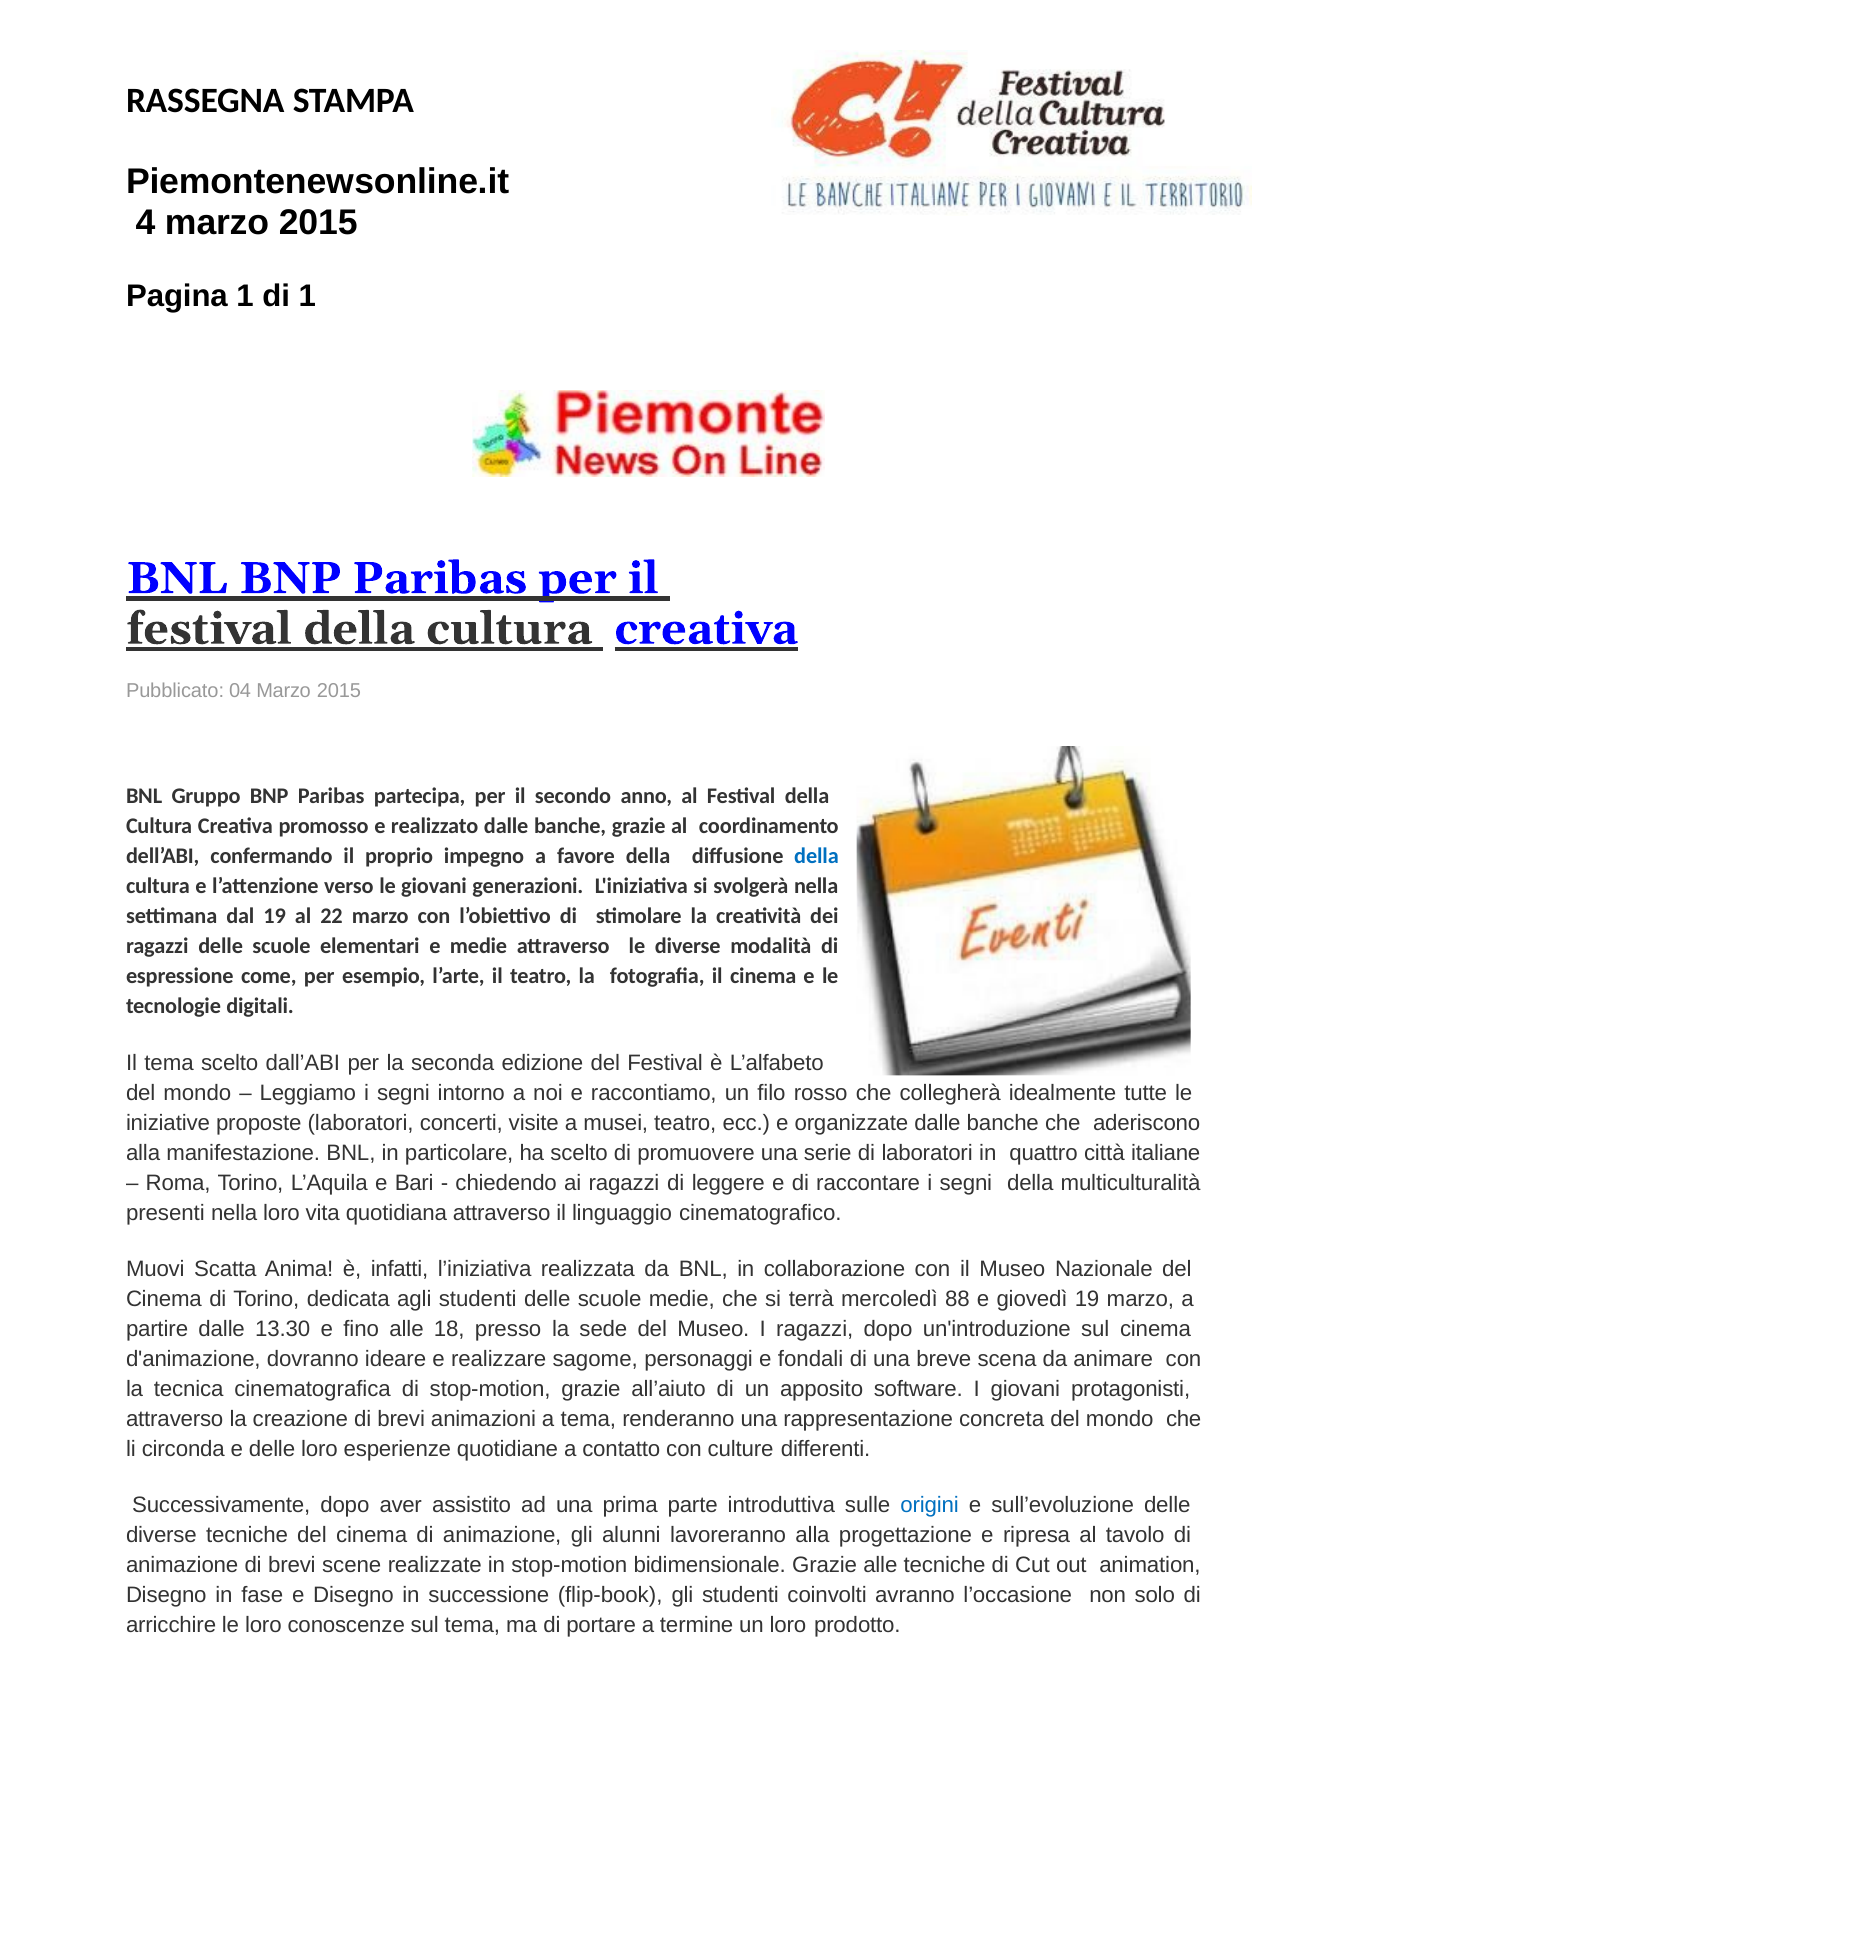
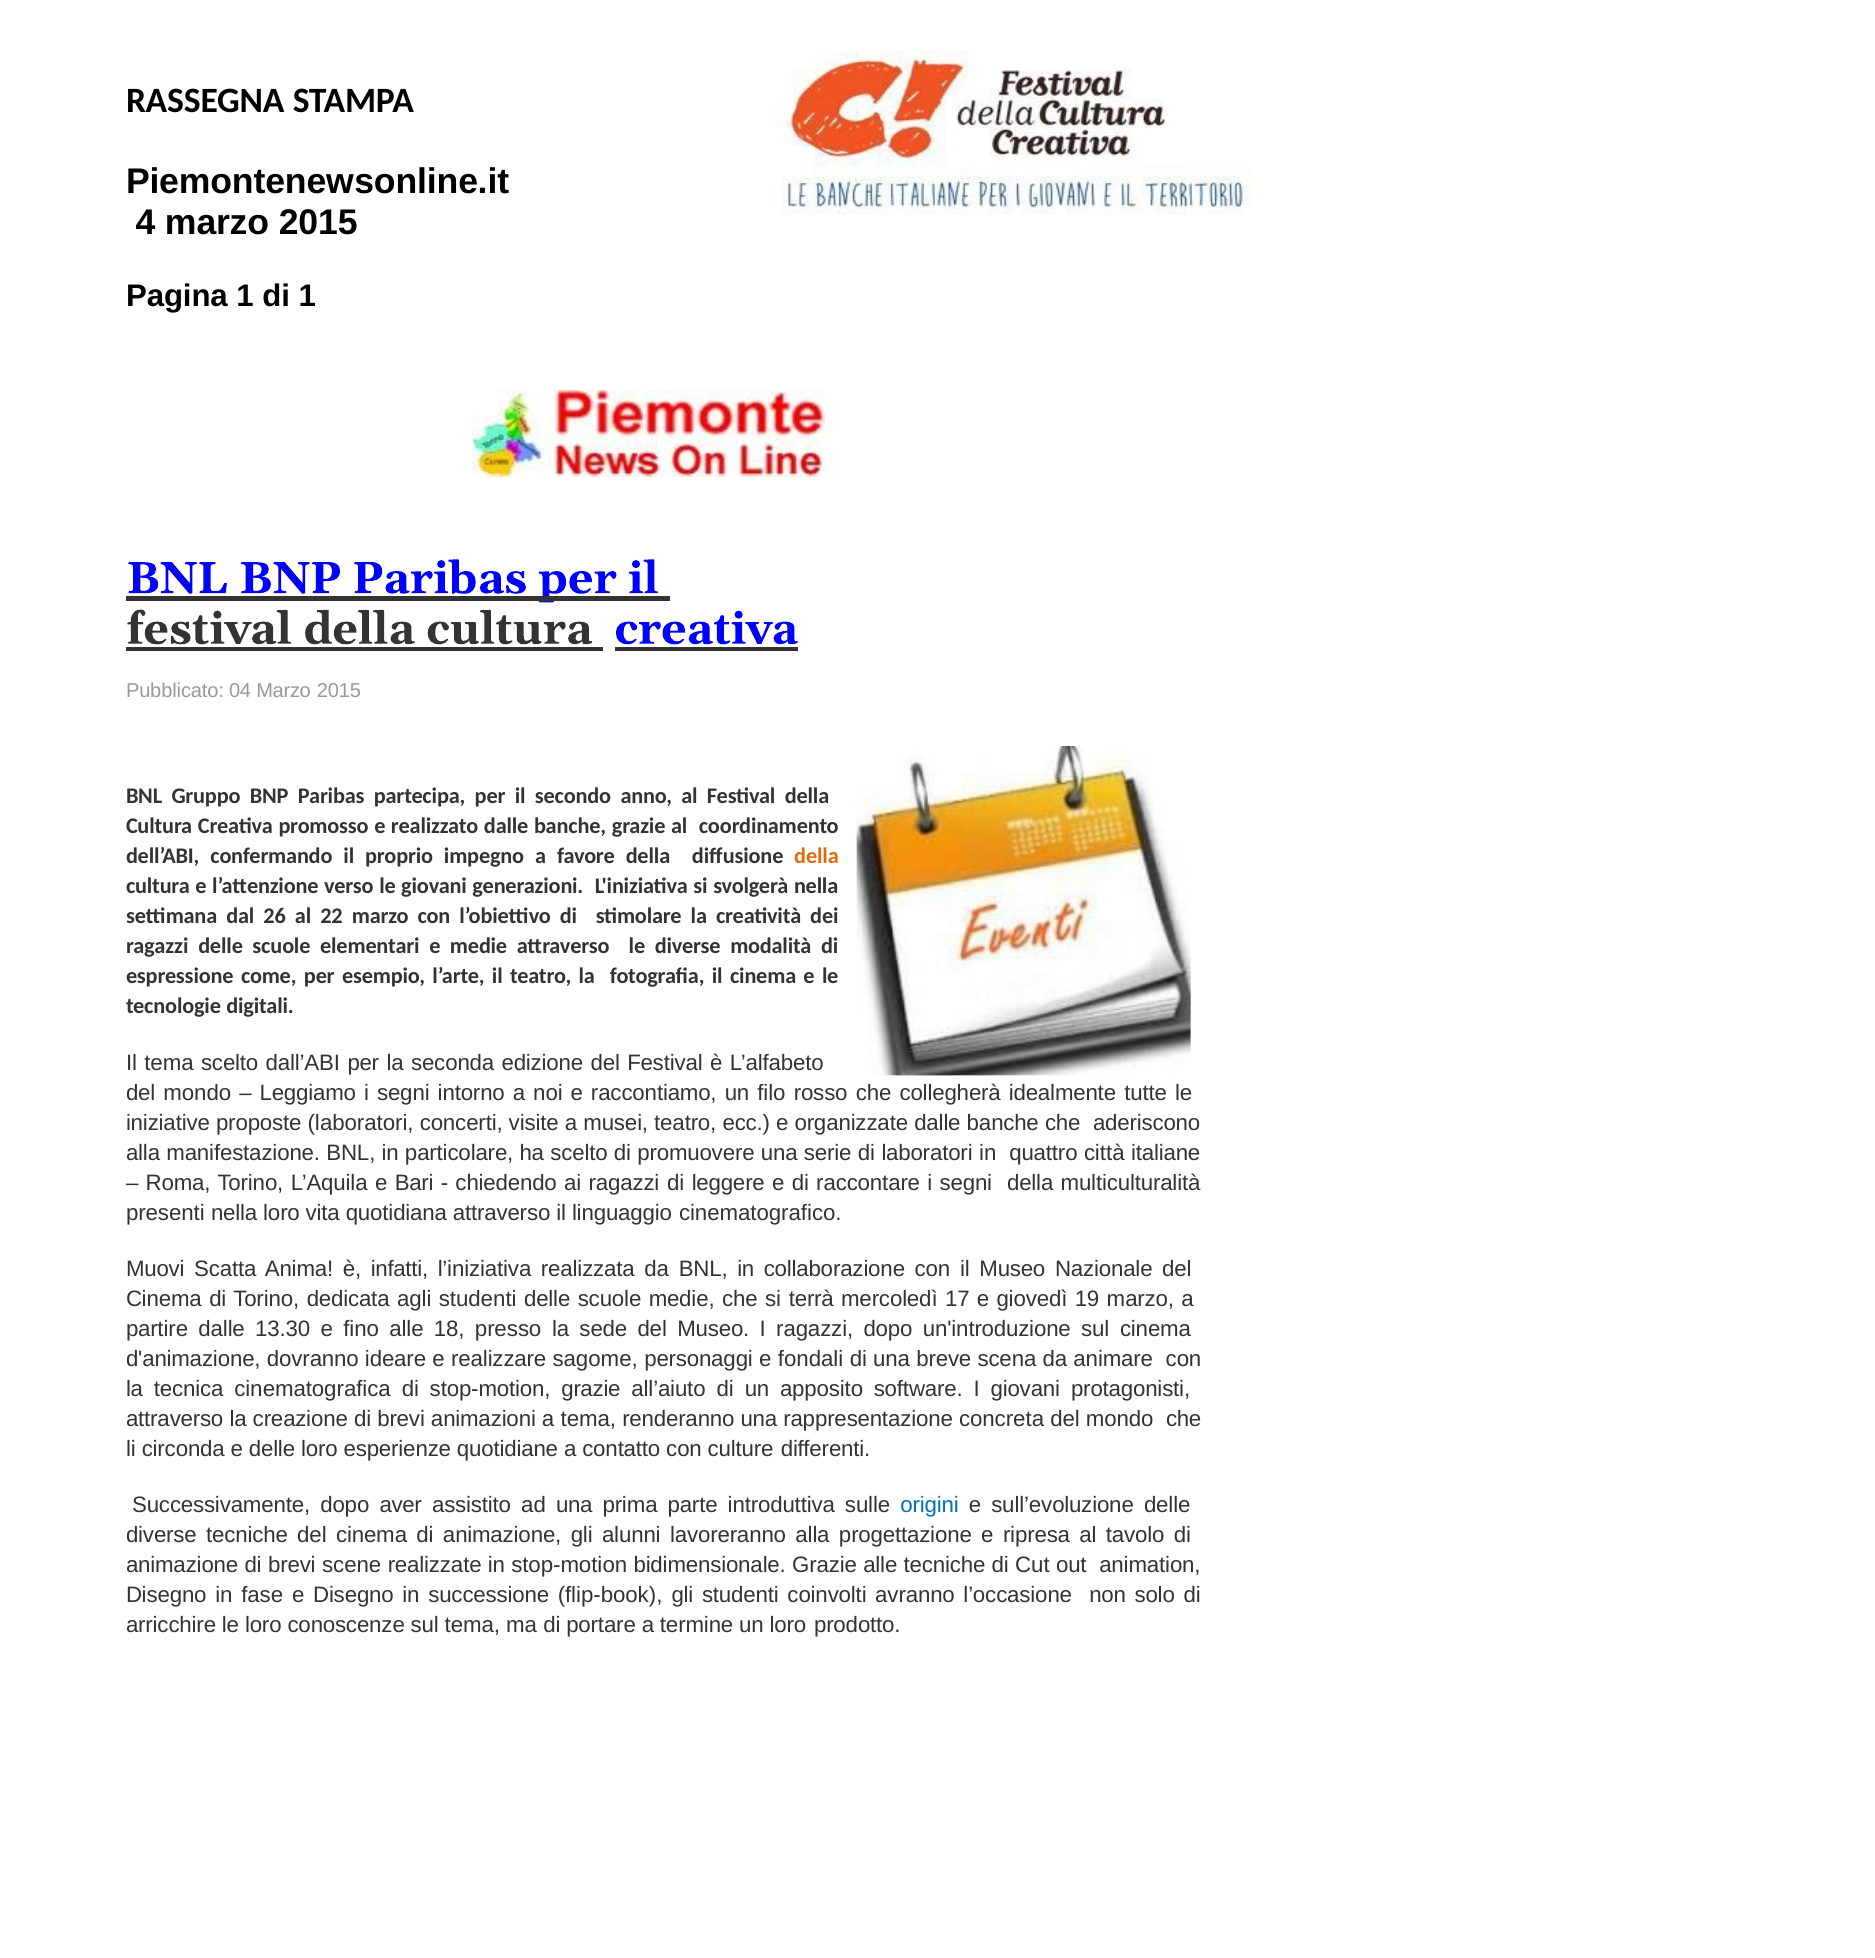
della colour: blue -> orange (817, 856)
dal 19: 19 -> 26 (275, 916)
88: 88 -> 17 (957, 1299)
